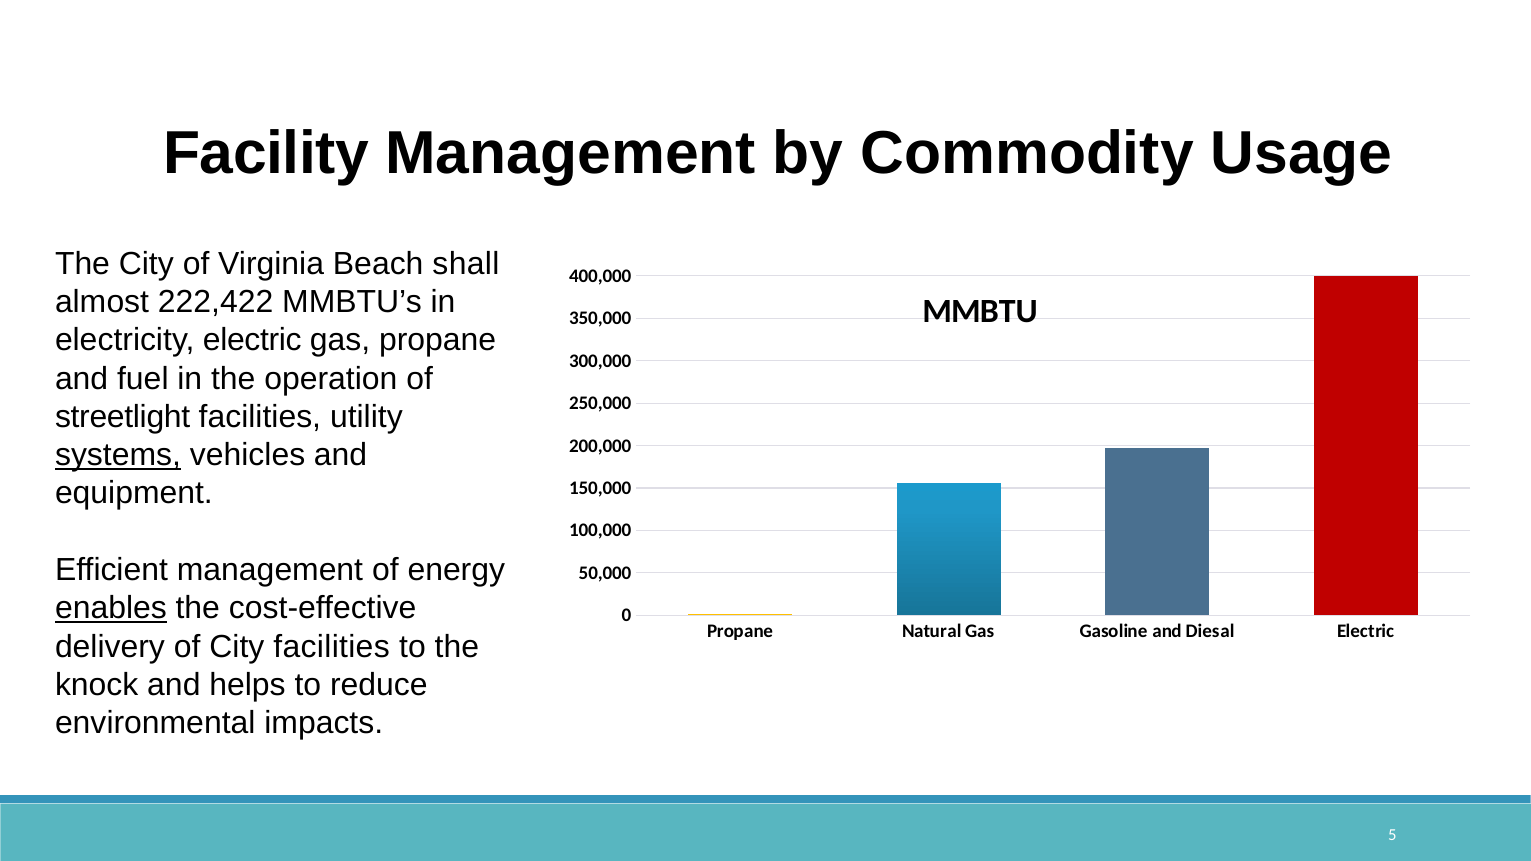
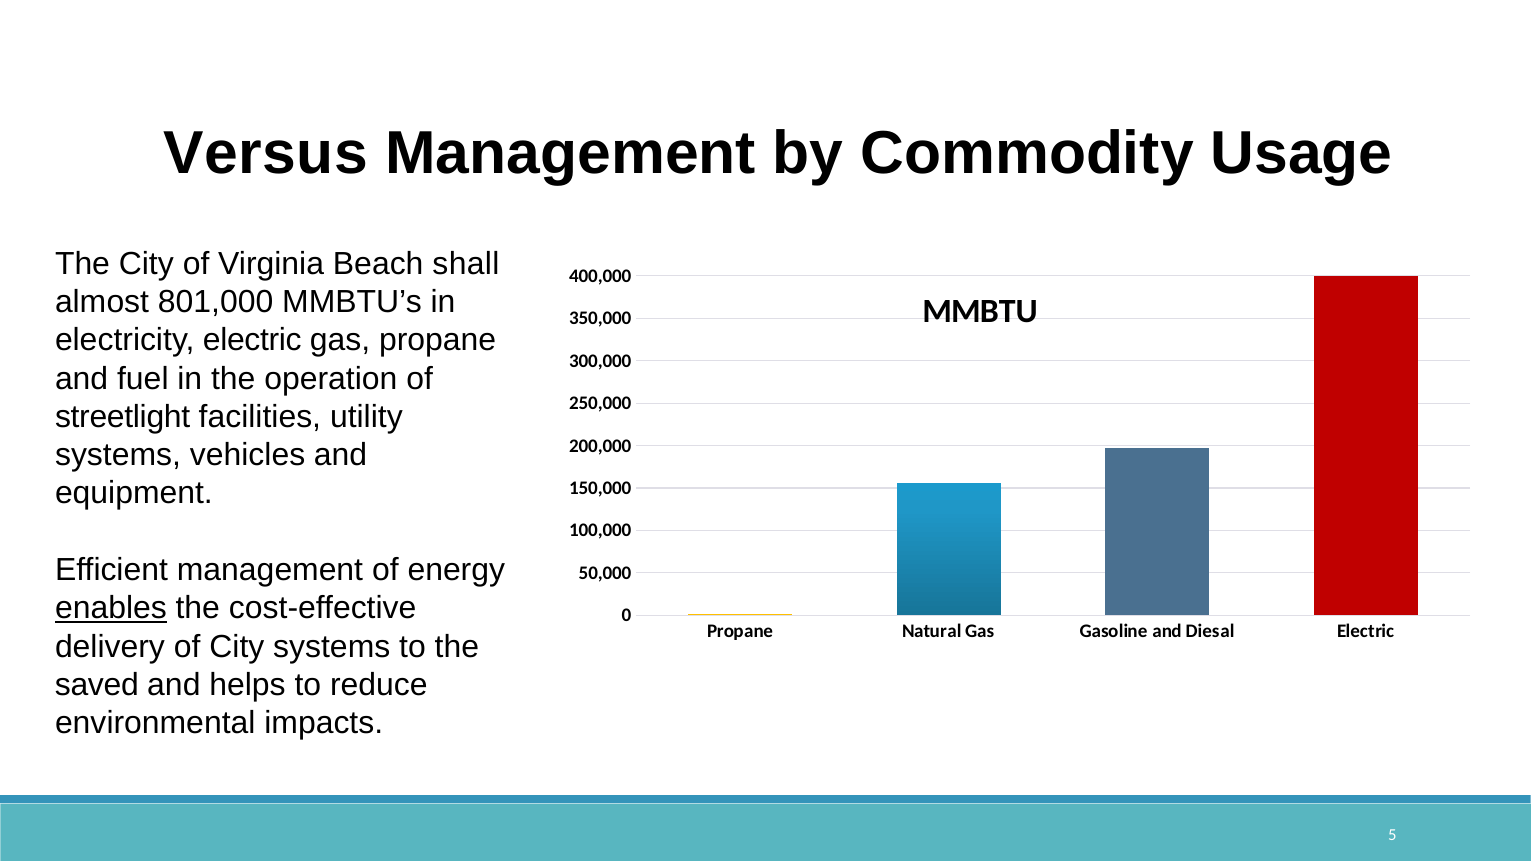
Facility: Facility -> Versus (266, 154)
222,422: 222,422 -> 801,000 (216, 302)
systems underline: present -> none (118, 455)
City facilities: facilities -> systems (332, 647)
knock: knock -> saved (97, 685)
